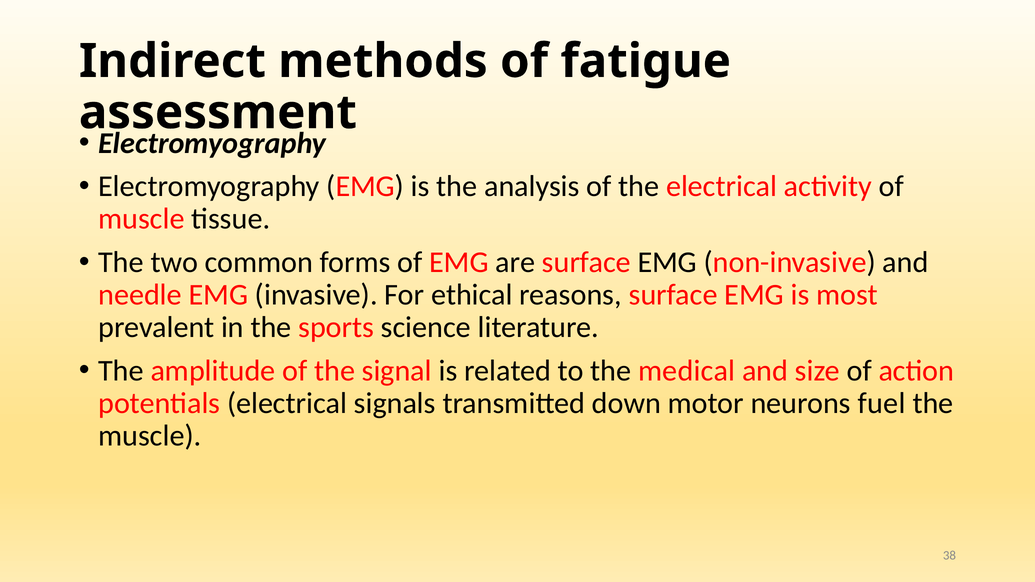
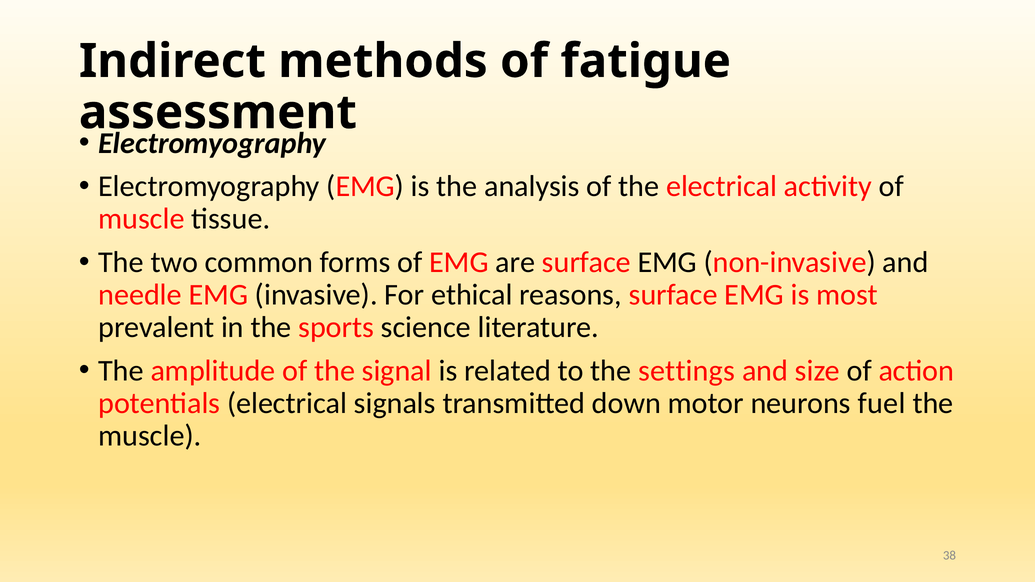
medical: medical -> settings (687, 371)
